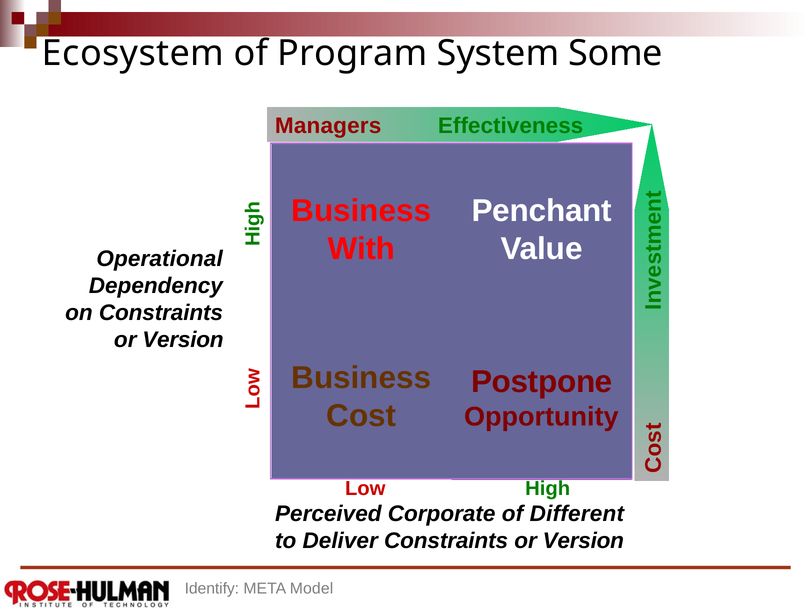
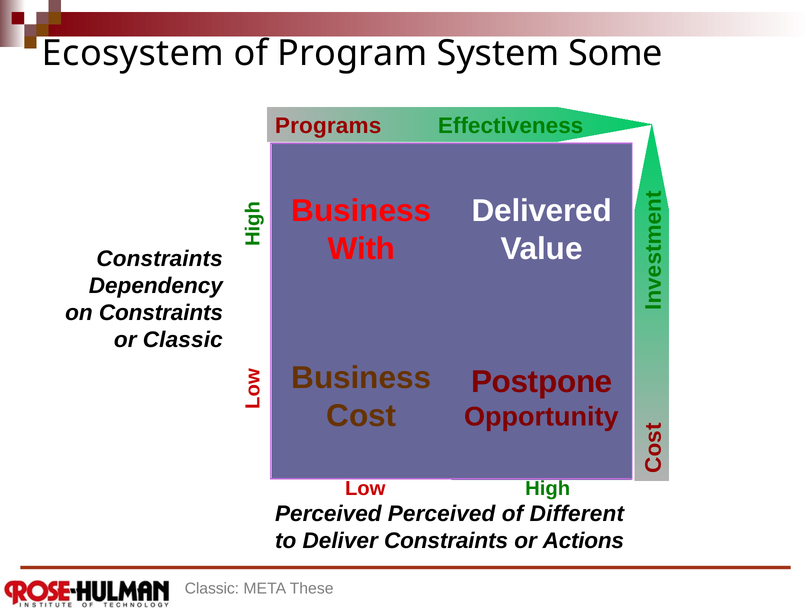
Managers: Managers -> Programs (328, 126)
Penchant: Penchant -> Delivered (542, 211)
Operational: Operational -> Constraints (160, 259)
Version: Version -> Classic (183, 340)
Perceived Corporate: Corporate -> Perceived (442, 514)
Version: Version -> Actions (583, 541)
Identify: Identify -> Classic (212, 589)
Model: Model -> These (312, 589)
